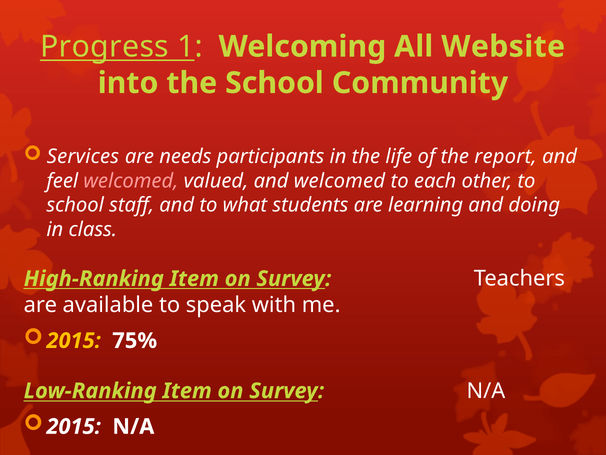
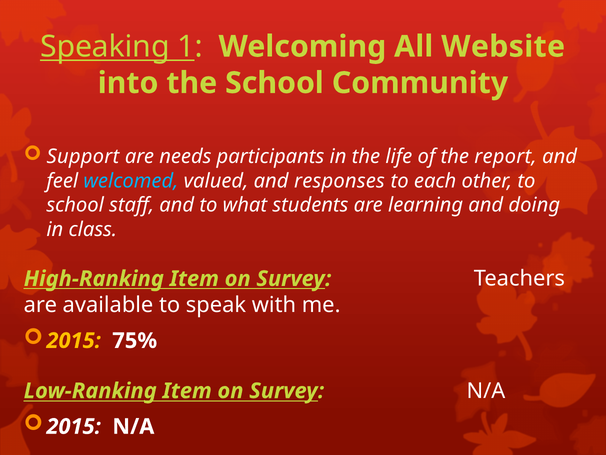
Progress: Progress -> Speaking (105, 47)
Services: Services -> Support (83, 156)
welcomed colour: pink -> light blue (131, 181)
and welcomed: welcomed -> responses (339, 181)
